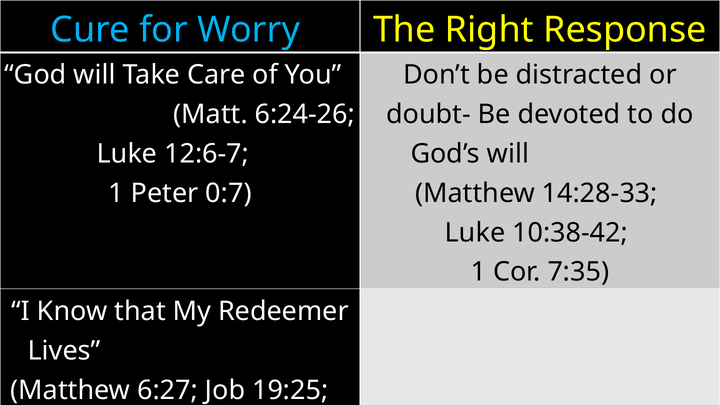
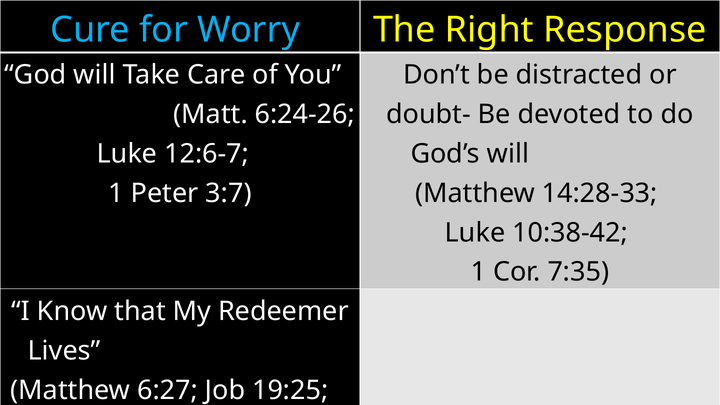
0:7: 0:7 -> 3:7 (229, 193)
